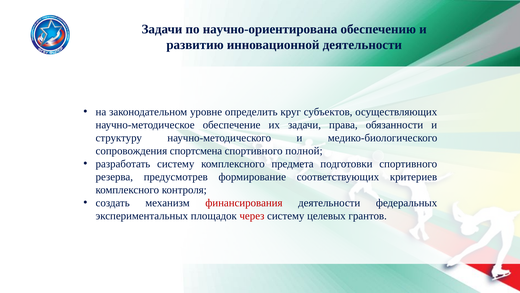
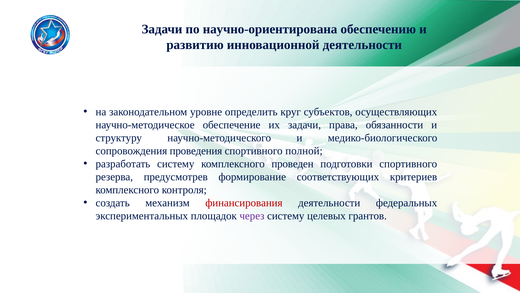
спортсмена: спортсмена -> проведения (196, 151)
предмета: предмета -> проведен (293, 164)
через colour: red -> purple (252, 216)
